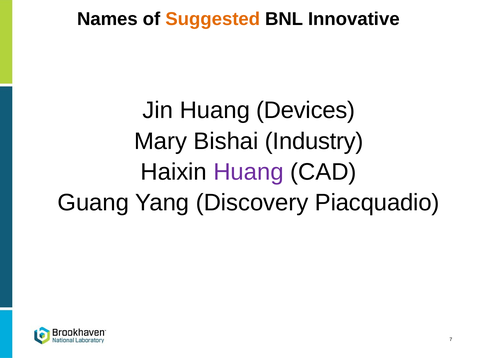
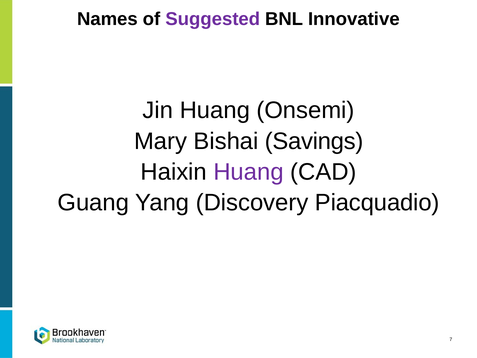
Suggested colour: orange -> purple (213, 19)
Devices: Devices -> Onsemi (306, 110)
Industry: Industry -> Savings (314, 141)
